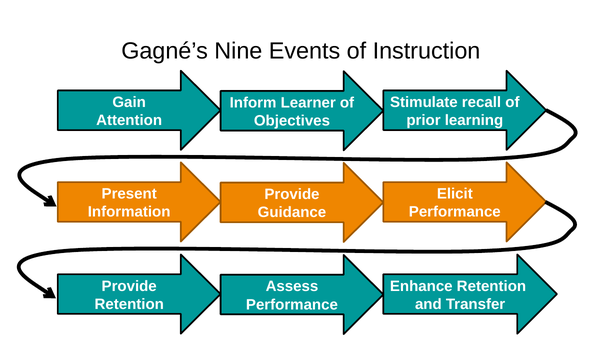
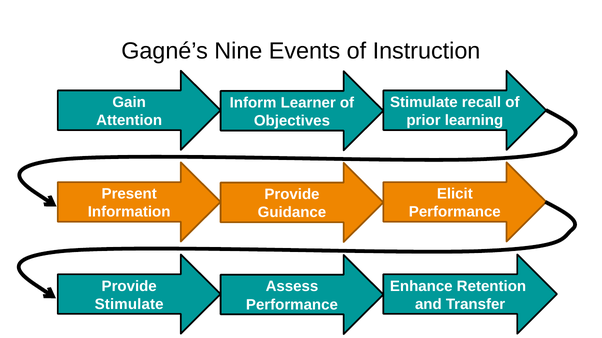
Retention: Retention -> Stimulate (129, 305)
